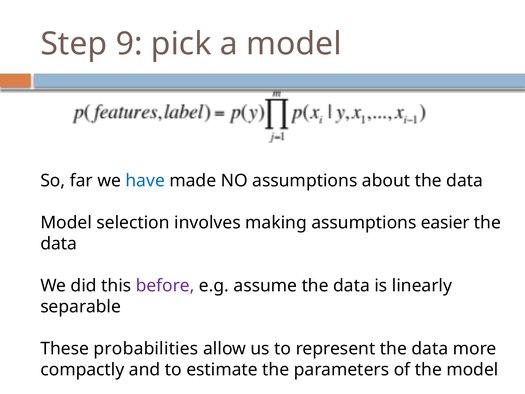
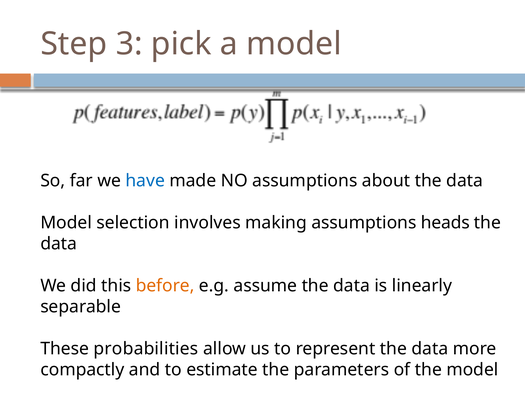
9: 9 -> 3 (129, 44)
easier: easier -> heads (445, 223)
before colour: purple -> orange (165, 286)
